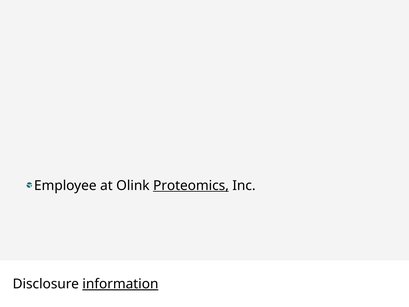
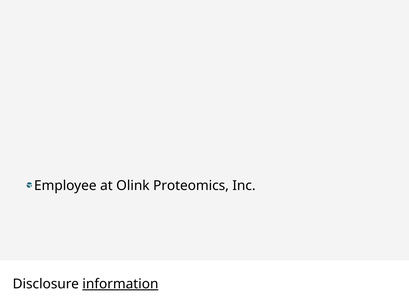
Proteomics underline: present -> none (191, 185)
